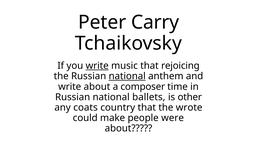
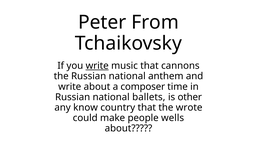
Carry: Carry -> From (155, 22)
rejoicing: rejoicing -> cannons (180, 66)
national underline: present -> none (127, 76)
coats: coats -> know (86, 107)
were: were -> wells (173, 118)
